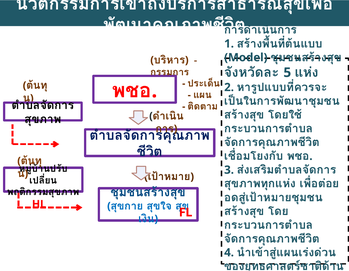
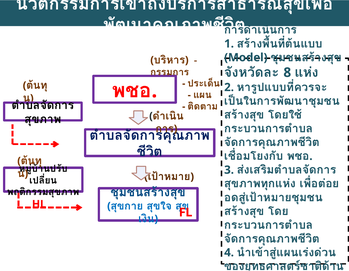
5: 5 -> 8 (287, 73)
